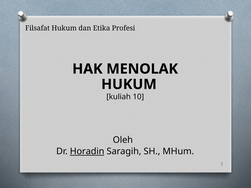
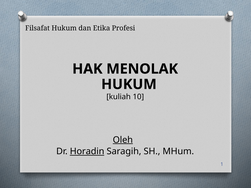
Oleh underline: none -> present (123, 140)
